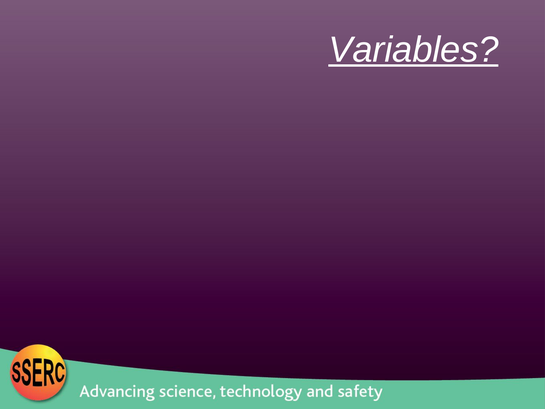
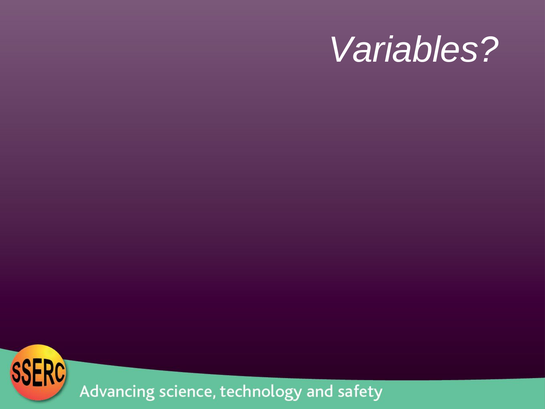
Variables underline: present -> none (413, 50)
